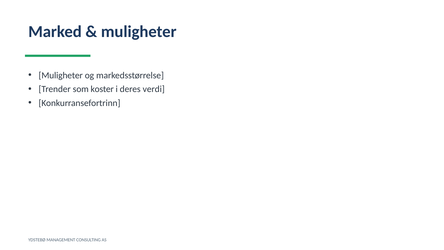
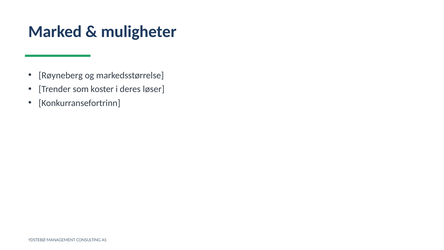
Muligheter: Muligheter -> Røyneberg (61, 75)
verdi: verdi -> løser (154, 89)
